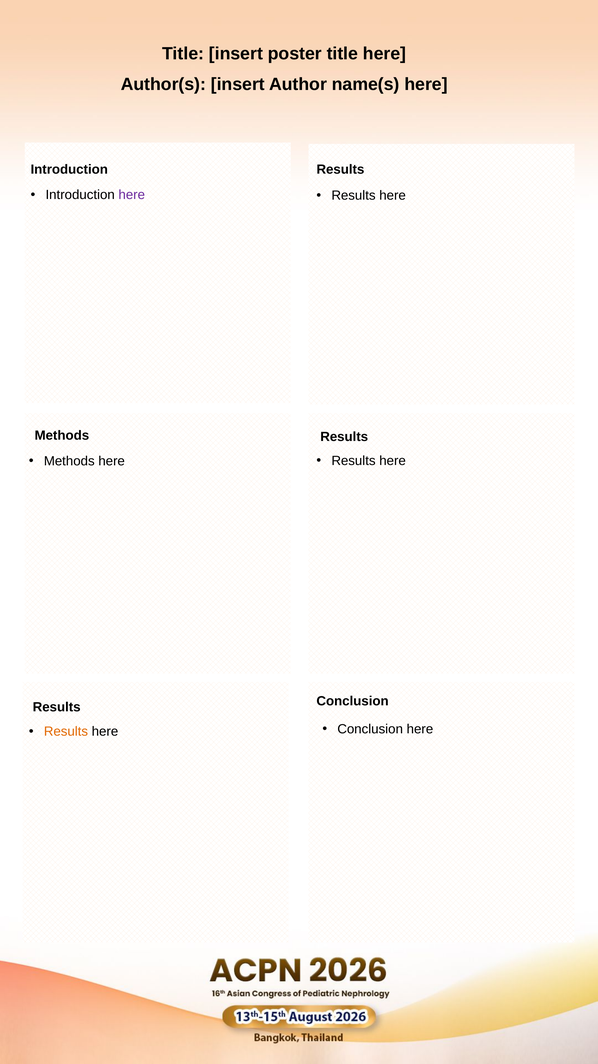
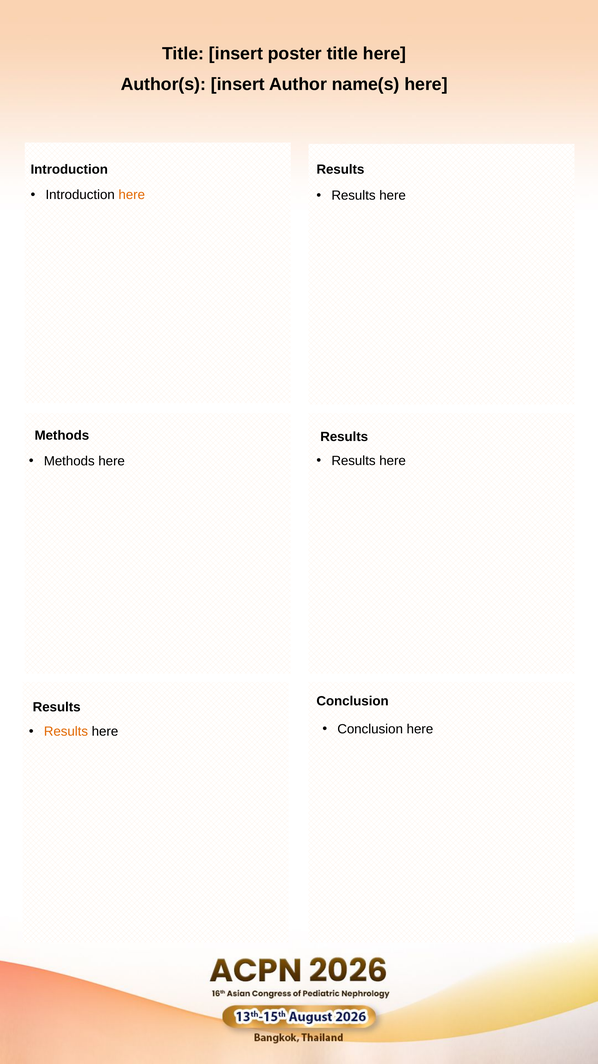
here colour: purple -> orange (132, 195)
